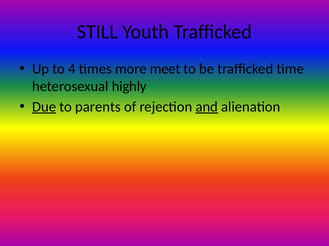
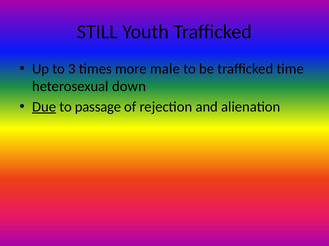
4: 4 -> 3 (72, 69)
meet: meet -> male (165, 69)
highly: highly -> down (129, 87)
parents: parents -> passage (98, 107)
and underline: present -> none (207, 107)
